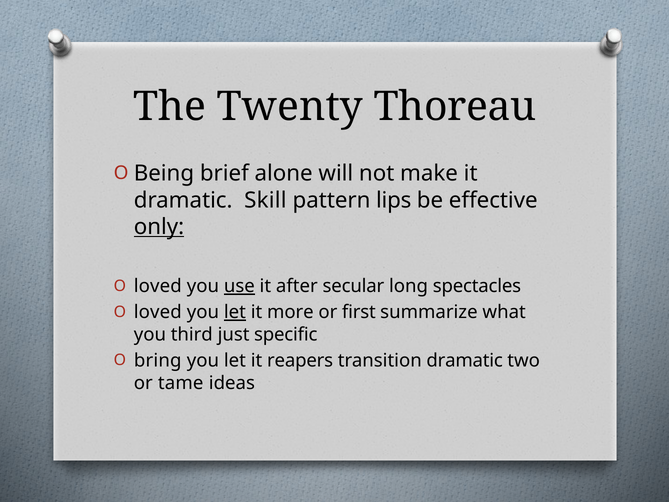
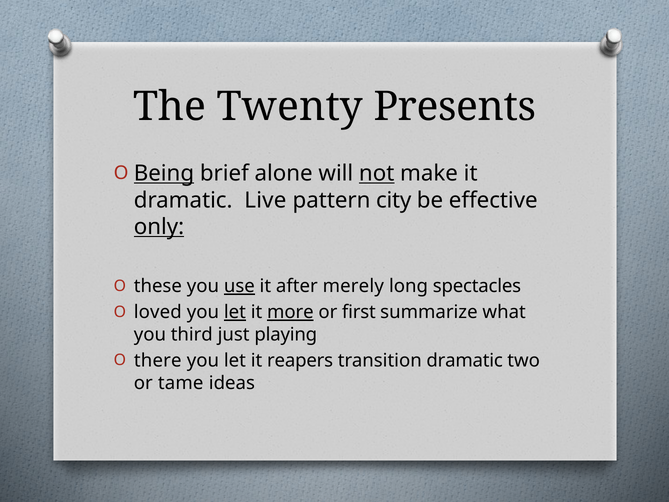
Thoreau: Thoreau -> Presents (455, 107)
Being underline: none -> present (164, 173)
not underline: none -> present (377, 173)
Skill: Skill -> Live (265, 200)
lips: lips -> city (394, 200)
loved: loved -> these (158, 286)
secular: secular -> merely (353, 286)
more underline: none -> present (290, 312)
specific: specific -> playing (286, 334)
bring: bring -> there (158, 360)
